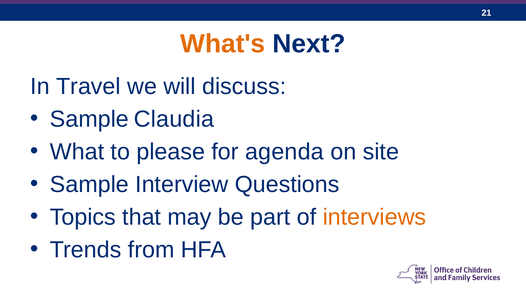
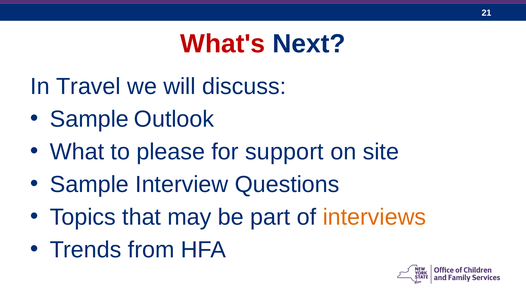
What's colour: orange -> red (223, 44)
Claudia: Claudia -> Outlook (174, 119)
agenda: agenda -> support (284, 152)
